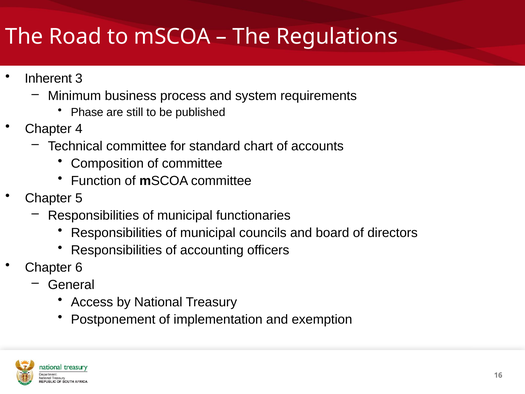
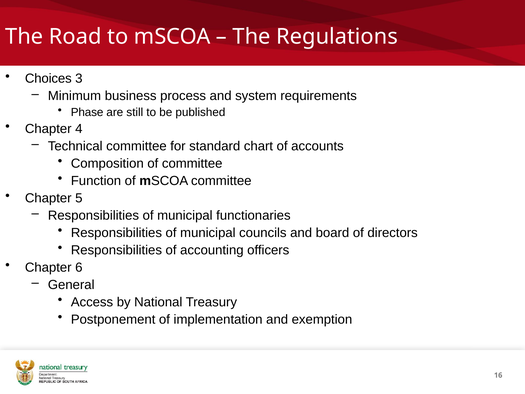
Inherent: Inherent -> Choices (48, 79)
